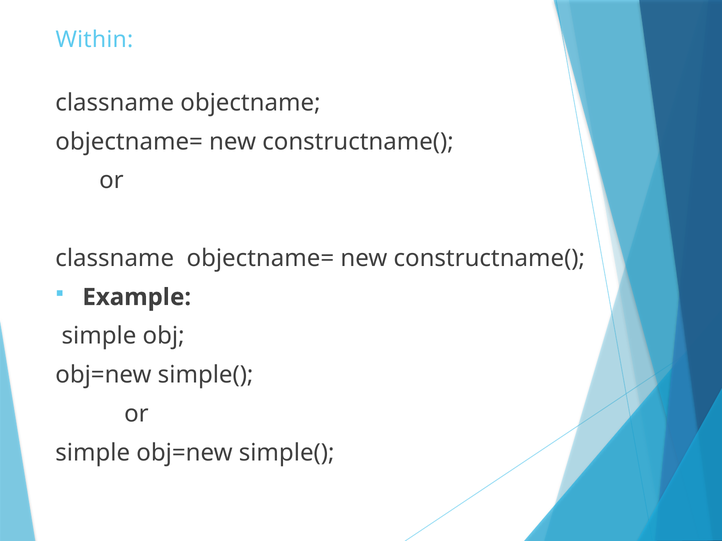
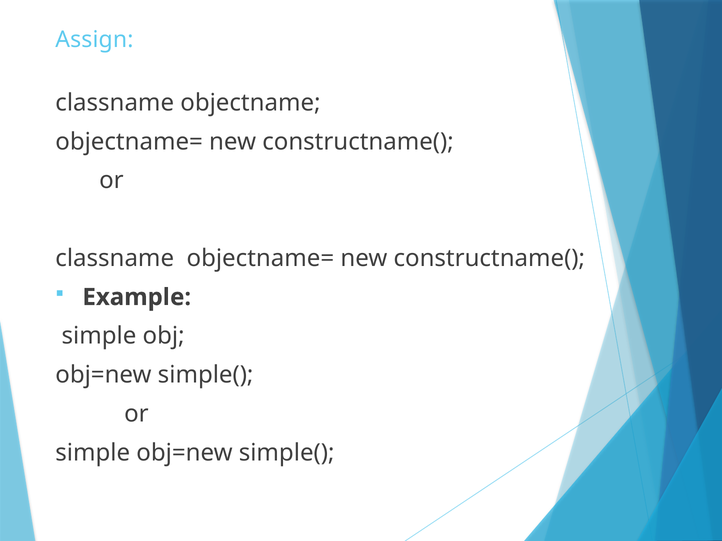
Within: Within -> Assign (94, 40)
